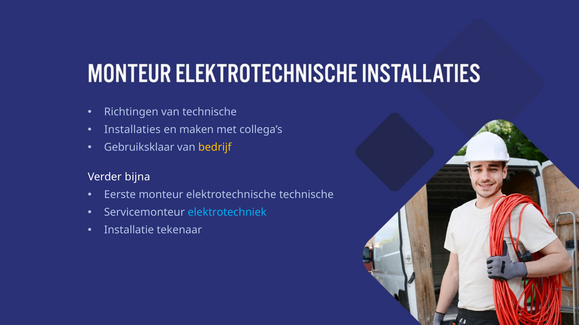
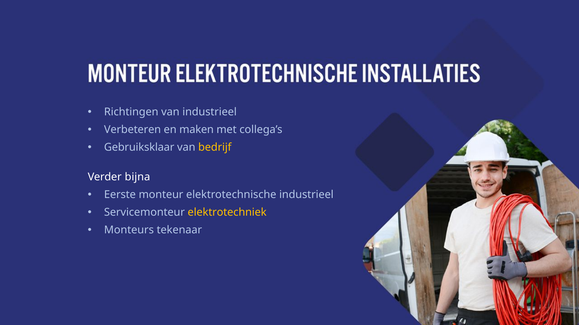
van technische: technische -> industrieel (210, 112)
Installaties: Installaties -> Verbeteren (133, 130)
elektrotechnische technische: technische -> industrieel (306, 195)
elektrotechniek colour: light blue -> yellow (227, 213)
Installatie: Installatie -> Monteurs (129, 230)
